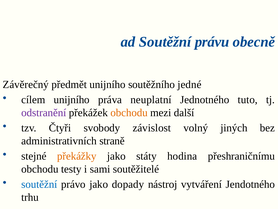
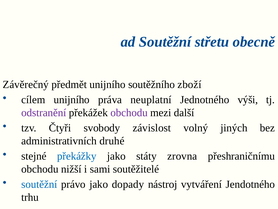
právu: právu -> střetu (212, 42)
jedné: jedné -> zboží (189, 84)
tuto: tuto -> výši (248, 100)
obchodu colour: orange -> purple (129, 113)
straně: straně -> druhé (112, 141)
překážky colour: orange -> blue (77, 156)
hodina: hodina -> zrovna (182, 156)
testy: testy -> nižší (71, 169)
